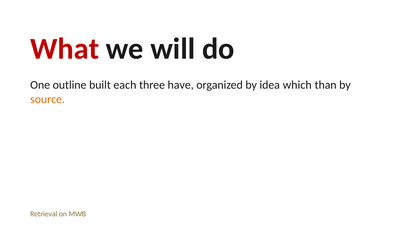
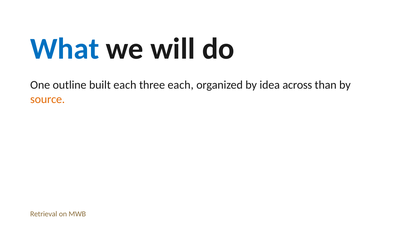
What colour: red -> blue (65, 49)
three have: have -> each (181, 85)
which: which -> across (297, 85)
